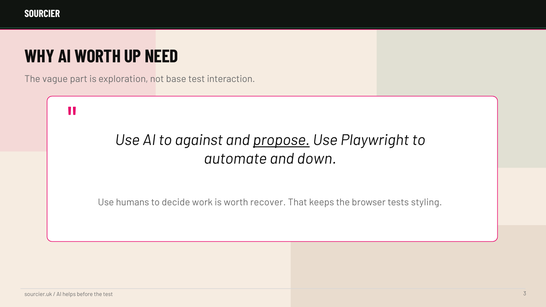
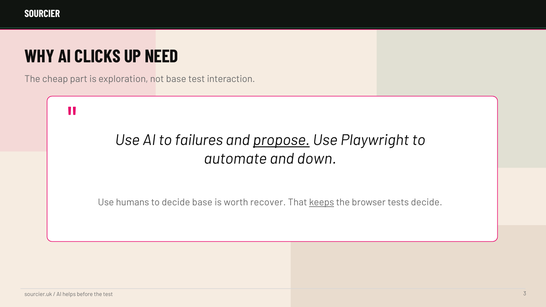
AI WORTH: WORTH -> CLICKS (98, 57)
vague: vague -> cheap (55, 79)
against: against -> failures (199, 140)
decide work: work -> base (202, 203)
keeps underline: none -> present (322, 203)
tests styling: styling -> decide (427, 203)
